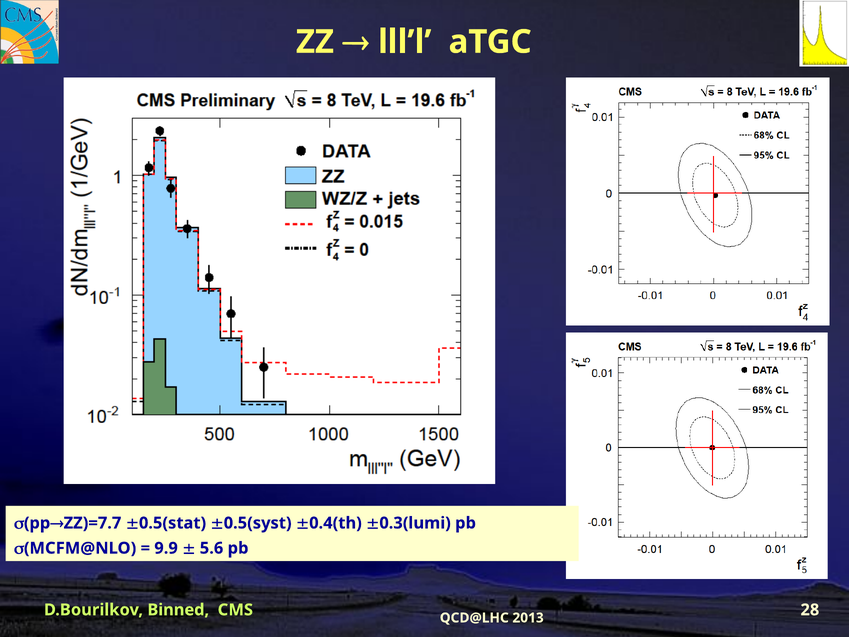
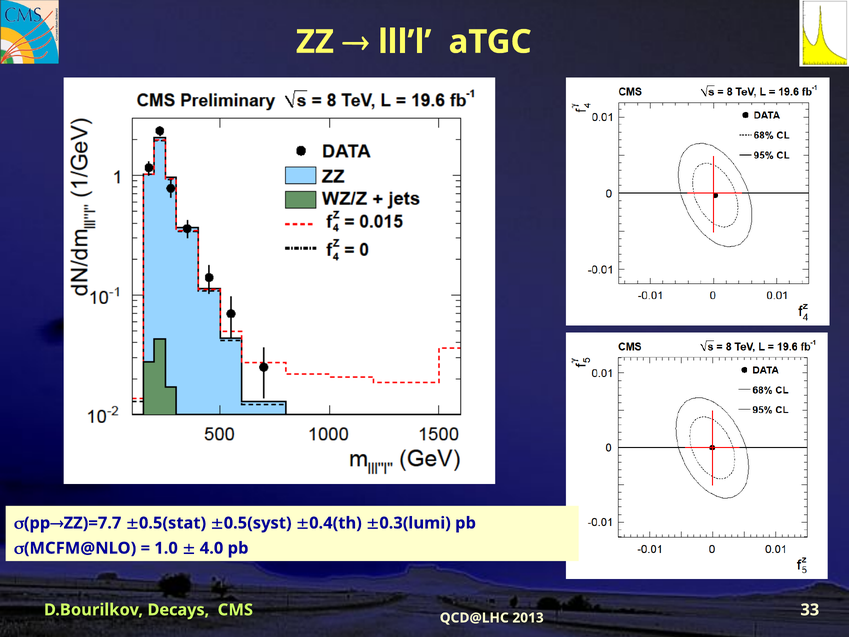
9.9: 9.9 -> 1.0 (166, 548)
5.6: 5.6 -> 4.0 (212, 548)
Binned: Binned -> Decays (178, 610)
28: 28 -> 33 (810, 610)
